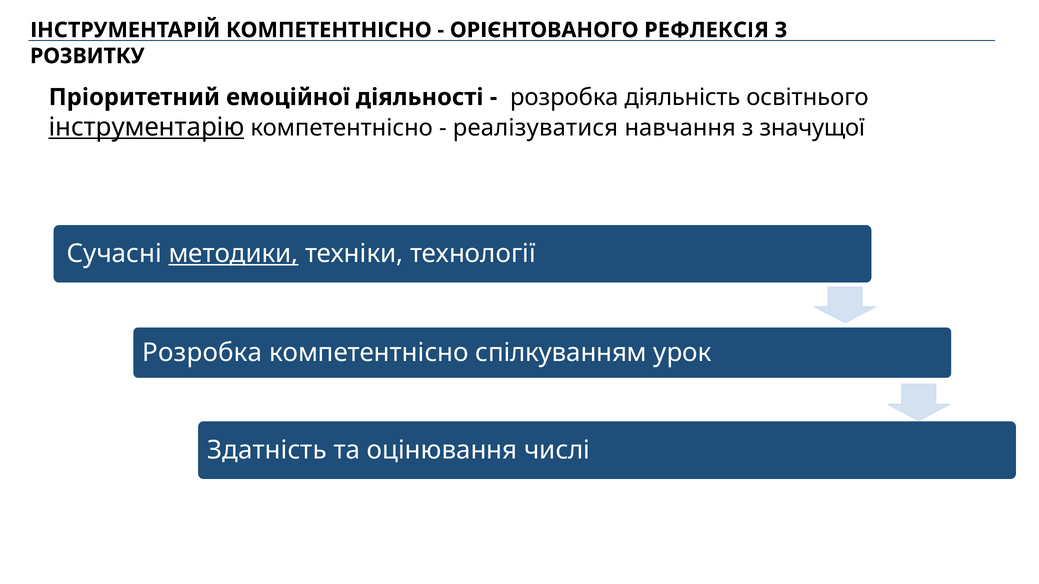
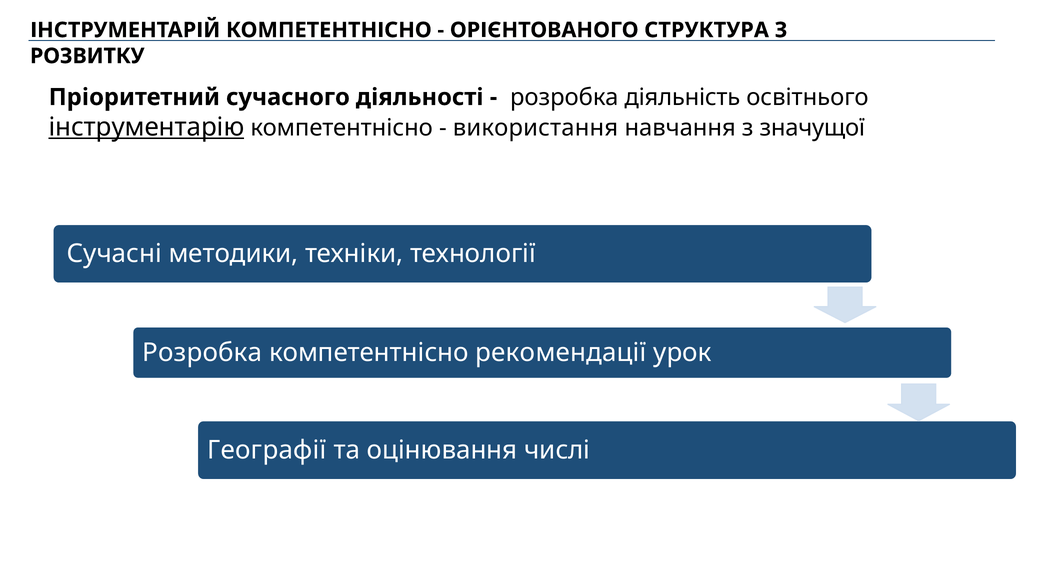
РЕФЛЕКСІЯ: РЕФЛЕКСІЯ -> СТРУКТУРА (707, 30)
емоційної: емоційної -> сучасного (288, 97)
реалізуватися: реалізуватися -> використання (535, 128)
методики underline: present -> none (233, 254)
спілкуванням: спілкуванням -> рекомендації (561, 353)
Здатність: Здатність -> Географії (267, 450)
